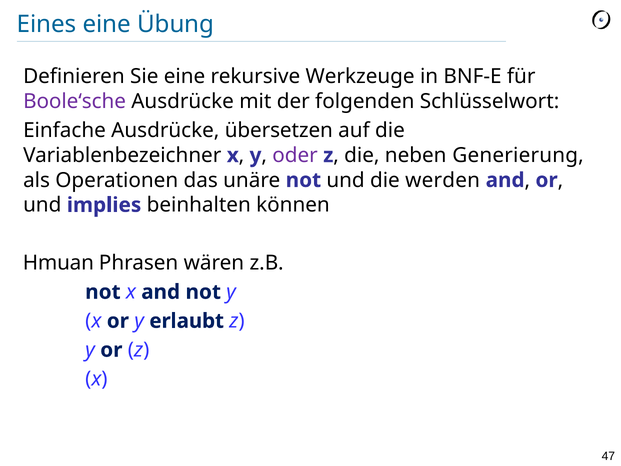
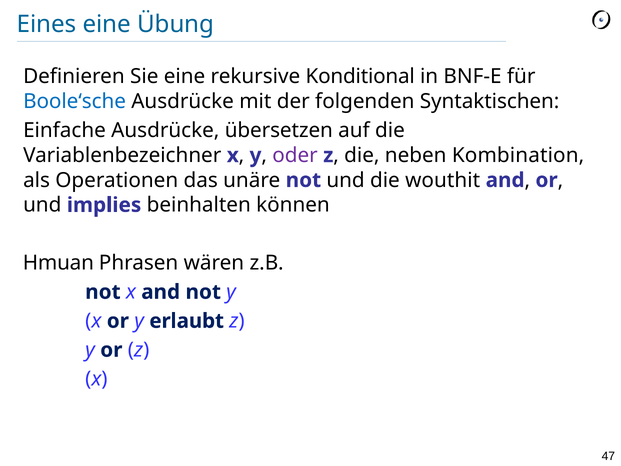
Werkzeuge: Werkzeuge -> Konditional (360, 77)
Boole‘sche colour: purple -> blue (75, 101)
Schlüsselwort: Schlüsselwort -> Syntaktischen (490, 101)
Generierung: Generierung -> Kombination (518, 155)
werden: werden -> wouthit (443, 180)
